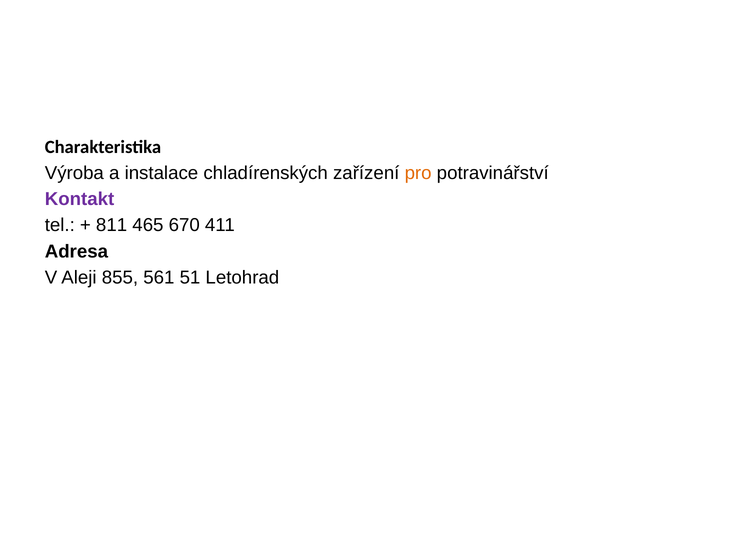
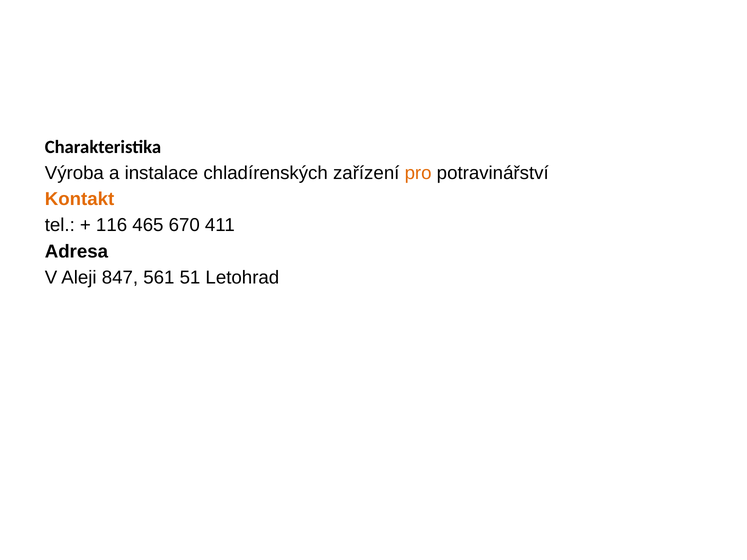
Kontakt colour: purple -> orange (80, 199)
811: 811 -> 116 (112, 225)
855: 855 -> 847 (120, 278)
